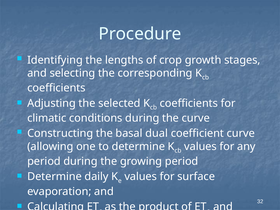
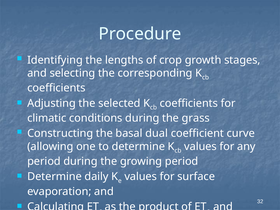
the curve: curve -> grass (196, 118)
